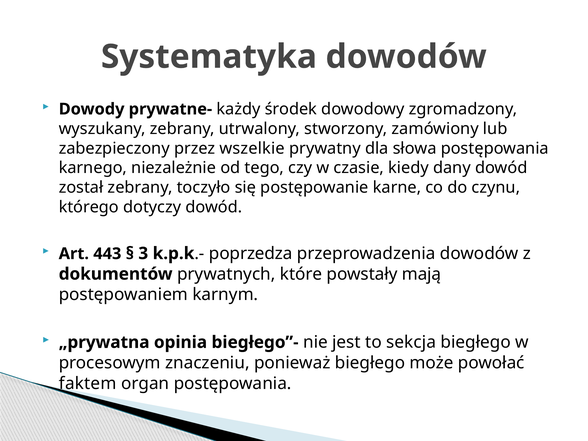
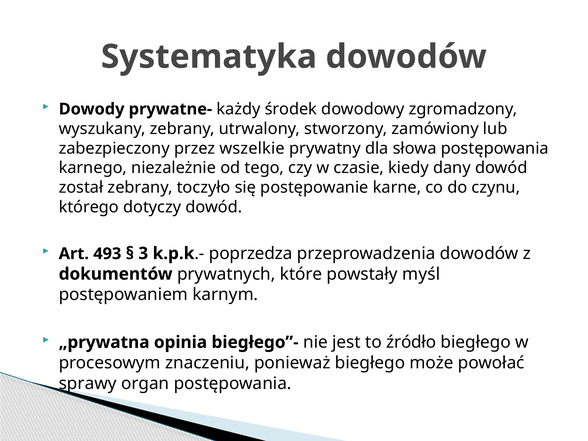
443: 443 -> 493 (107, 254)
mają: mają -> myśl (421, 274)
sekcja: sekcja -> źródło (411, 342)
faktem: faktem -> sprawy (88, 383)
